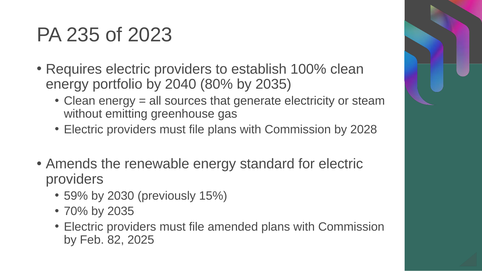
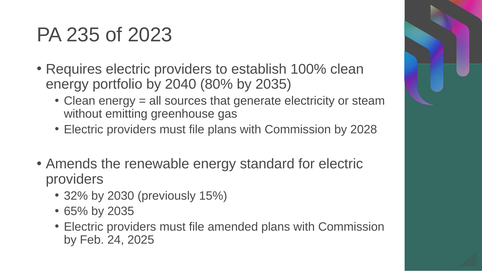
59%: 59% -> 32% (76, 196)
70%: 70% -> 65% (76, 211)
82: 82 -> 24 (116, 240)
